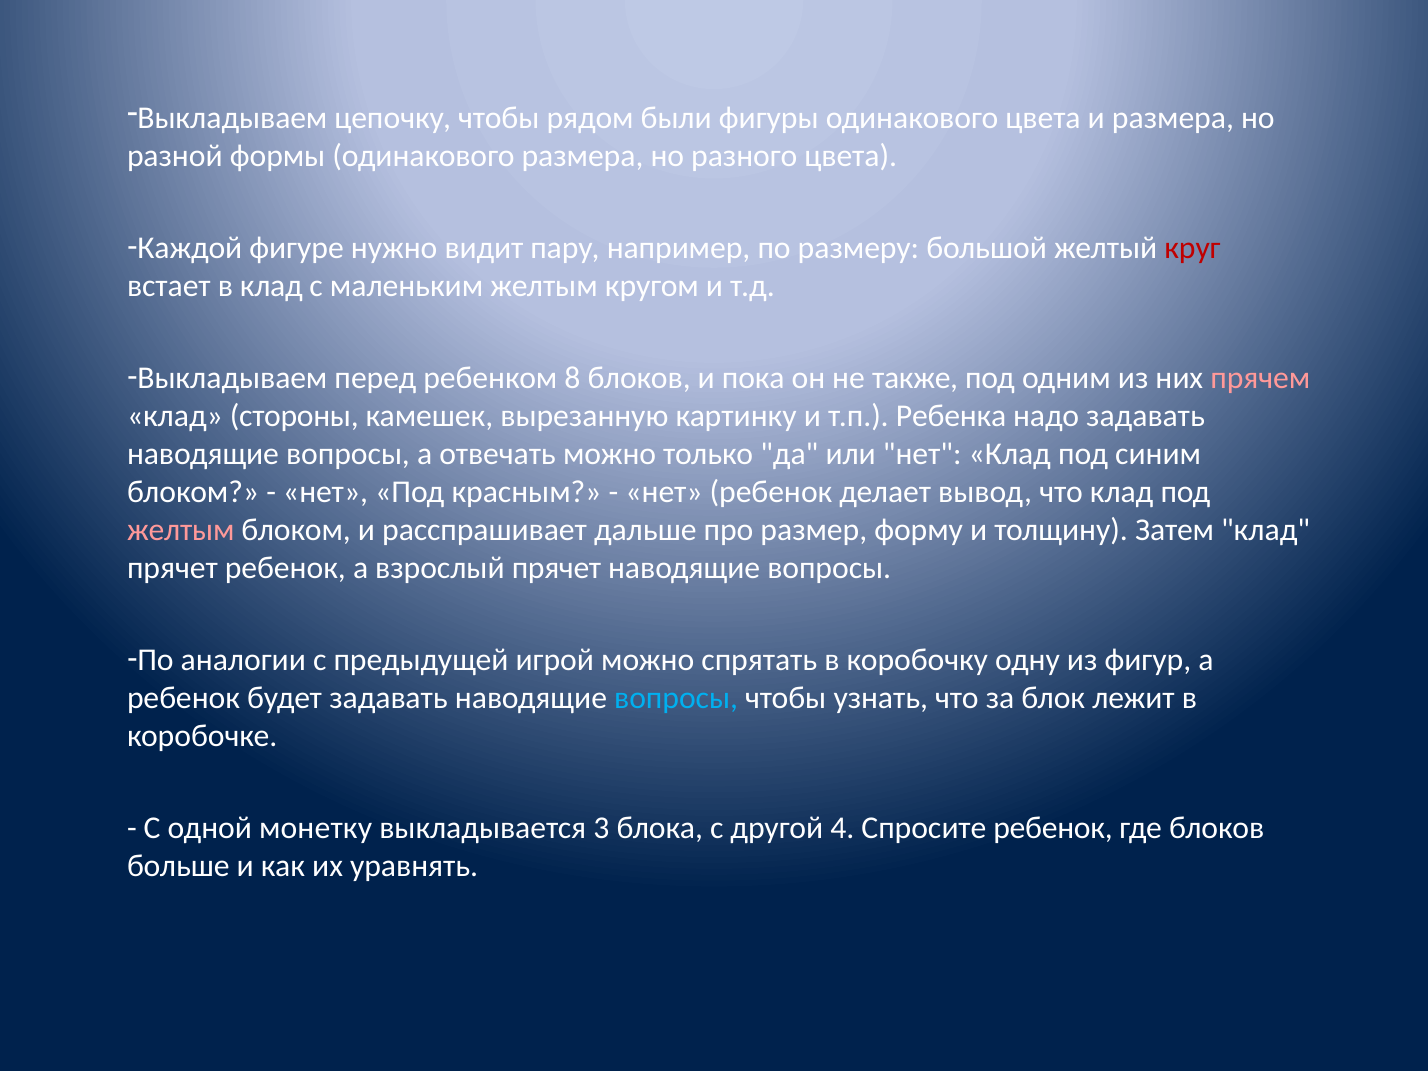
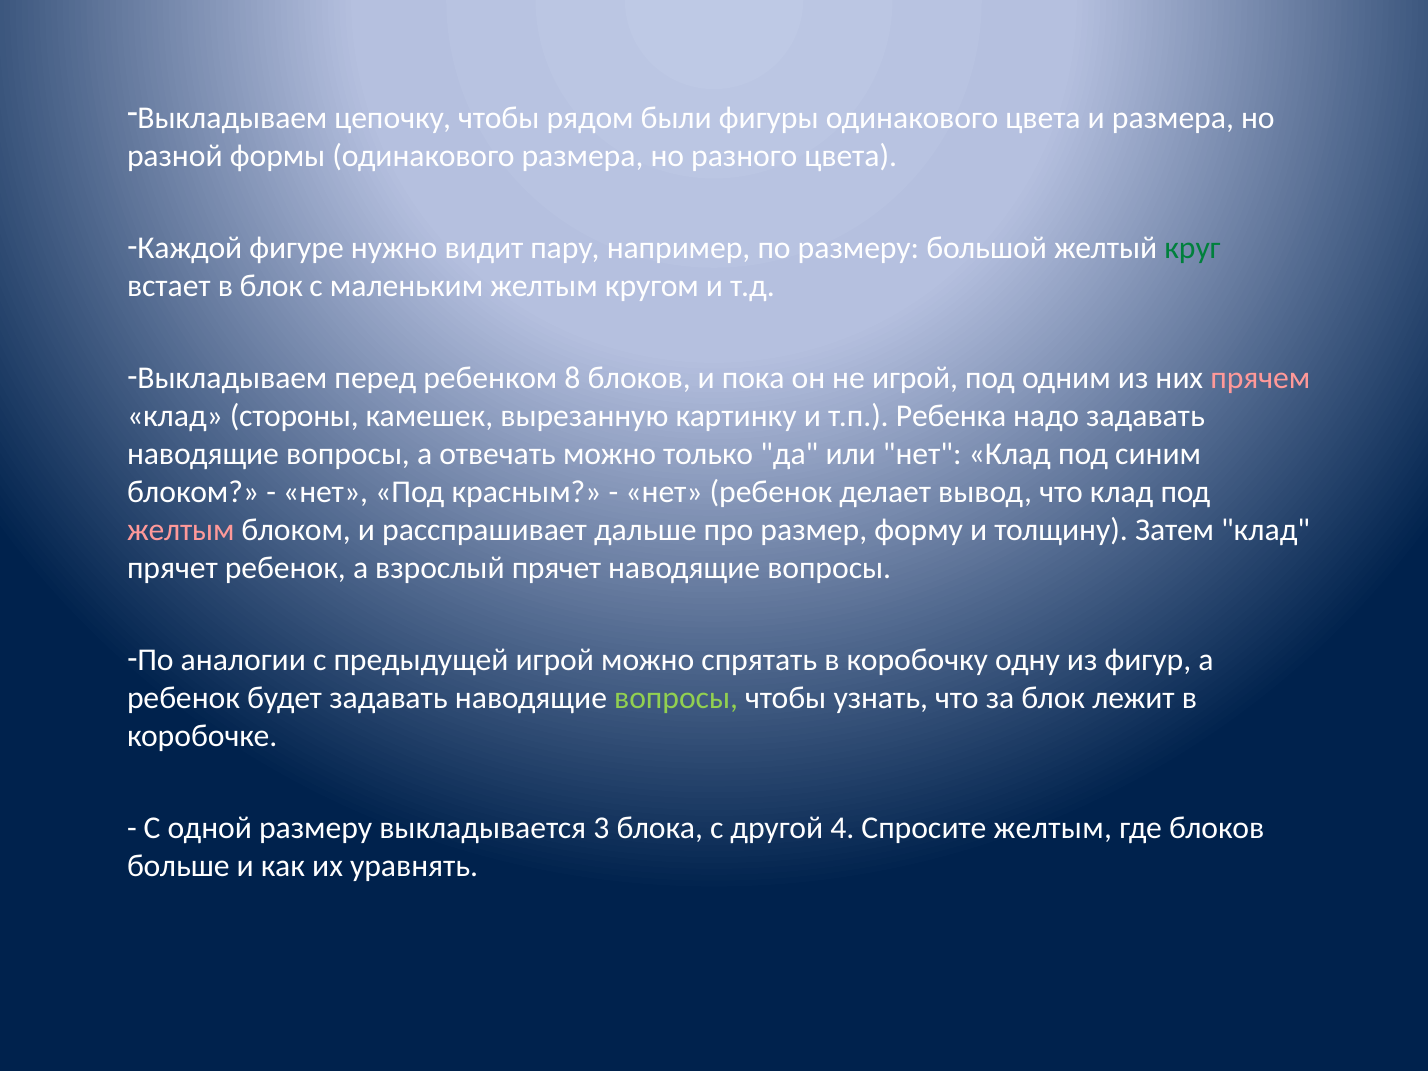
круг colour: red -> green (1193, 248)
в клад: клад -> блок (271, 286)
не также: также -> игрой (915, 378)
вопросы colour: light blue -> light green (676, 698)
одной монетку: монетку -> размеру (316, 828)
Спросите ребенок: ребенок -> желтым (1053, 828)
